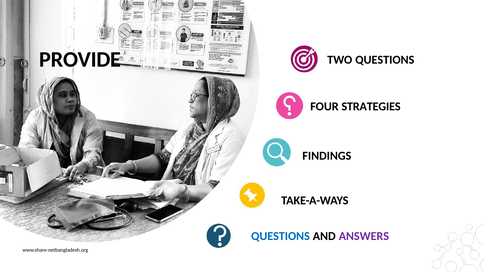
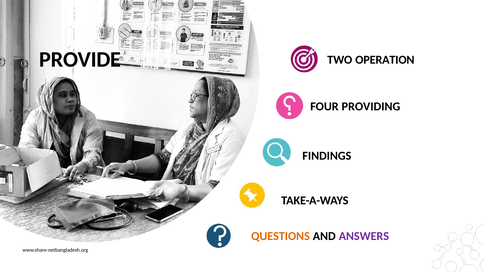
TWO QUESTIONS: QUESTIONS -> OPERATION (385, 60)
STRATEGIES: STRATEGIES -> PROVIDING (371, 107)
QUESTIONS colour: blue -> orange (280, 236)
